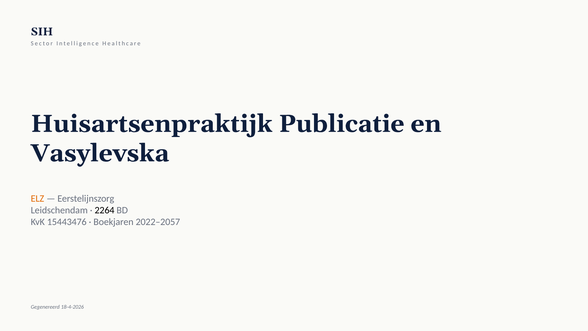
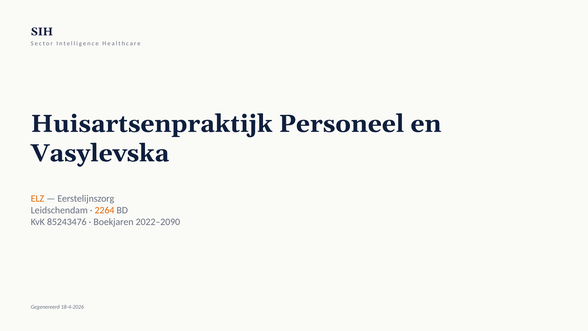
Publicatie: Publicatie -> Personeel (342, 124)
2264 colour: black -> orange (105, 210)
15443476: 15443476 -> 85243476 (67, 222)
2022–2057: 2022–2057 -> 2022–2090 (158, 222)
